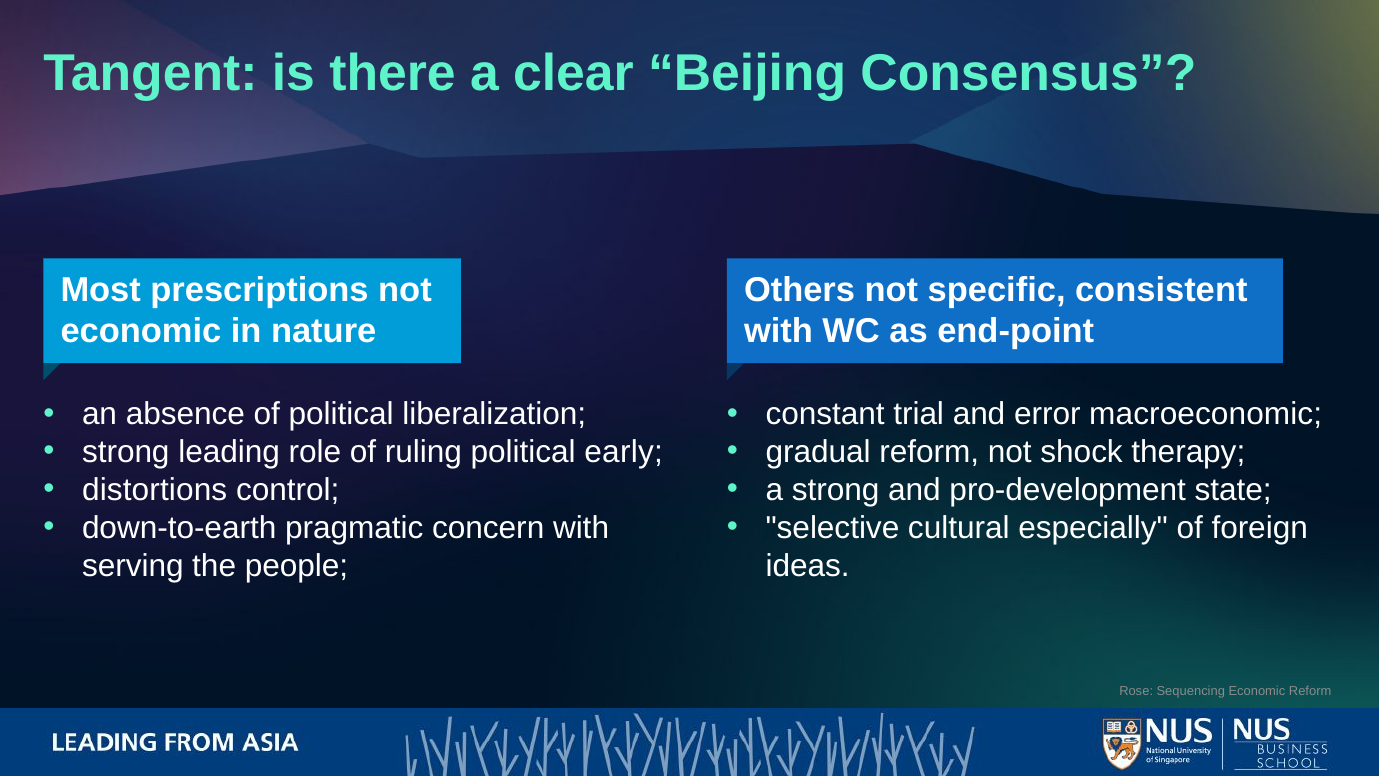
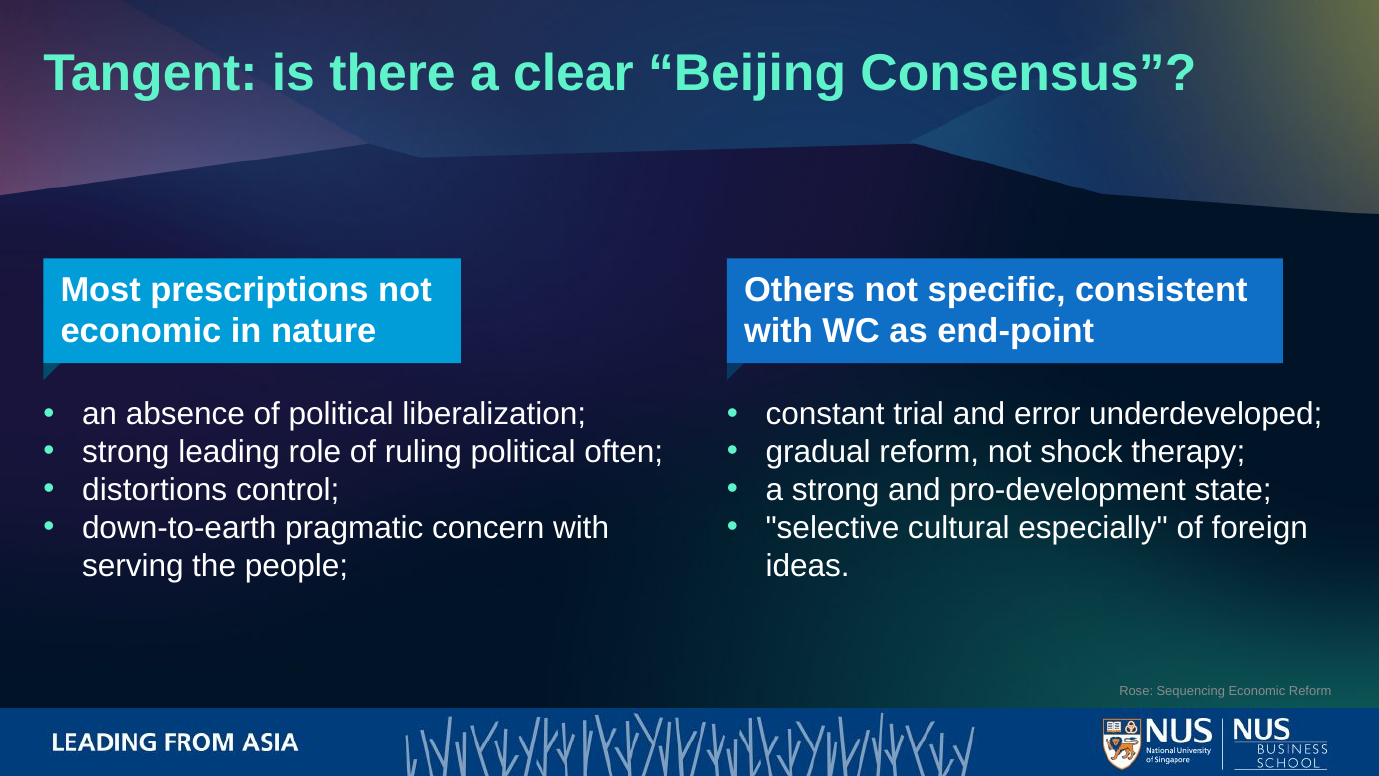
macroeconomic: macroeconomic -> underdeveloped (1206, 414)
early: early -> often (624, 452)
